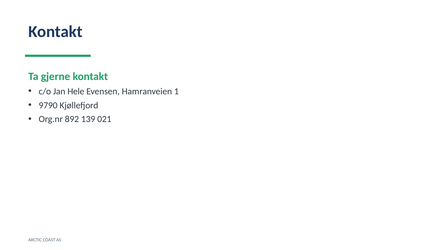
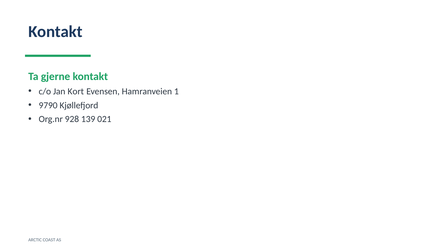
Hele: Hele -> Kort (76, 92)
892: 892 -> 928 (72, 119)
